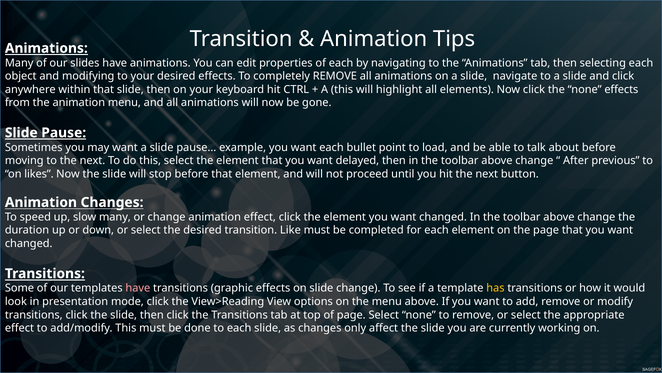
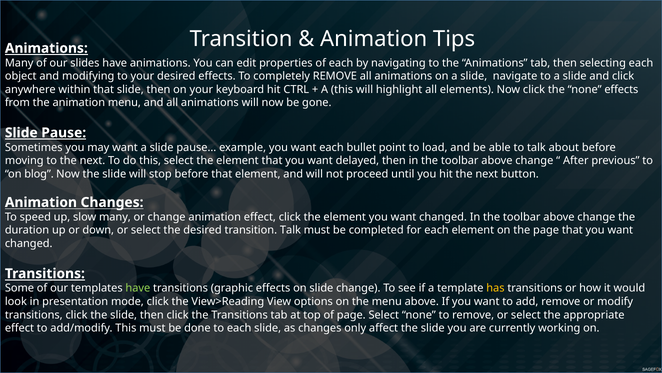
likes: likes -> blog (39, 174)
transition Like: Like -> Talk (290, 230)
have colour: pink -> light green (138, 288)
